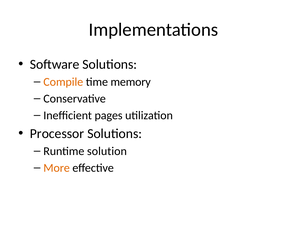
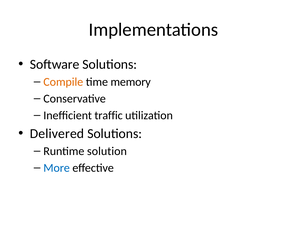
pages: pages -> traffic (109, 115)
Processor: Processor -> Delivered (57, 134)
More colour: orange -> blue (57, 168)
